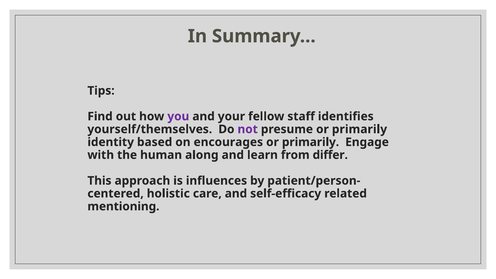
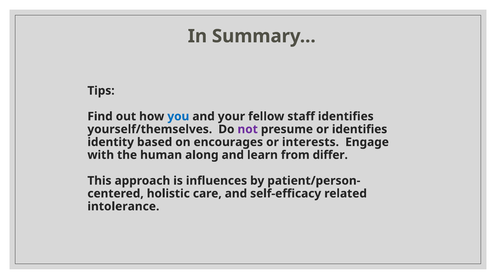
you colour: purple -> blue (178, 116)
presume or primarily: primarily -> identifies (360, 129)
primarily: primarily -> interests (310, 142)
mentioning: mentioning -> intolerance (123, 206)
